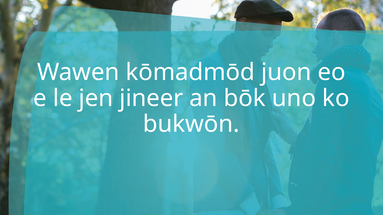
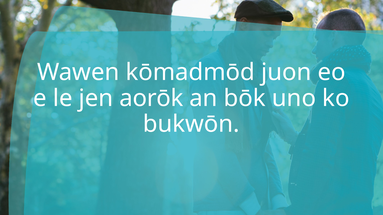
jineer: jineer -> aorōk (151, 98)
